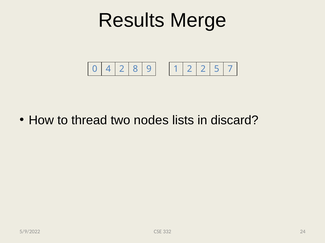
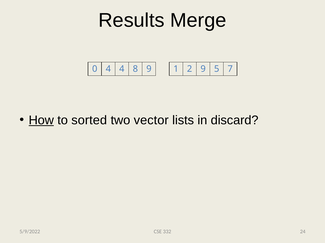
4 2: 2 -> 4 (122, 69)
2 2: 2 -> 9 (203, 69)
How underline: none -> present (41, 121)
thread: thread -> sorted (89, 121)
nodes: nodes -> vector (151, 121)
